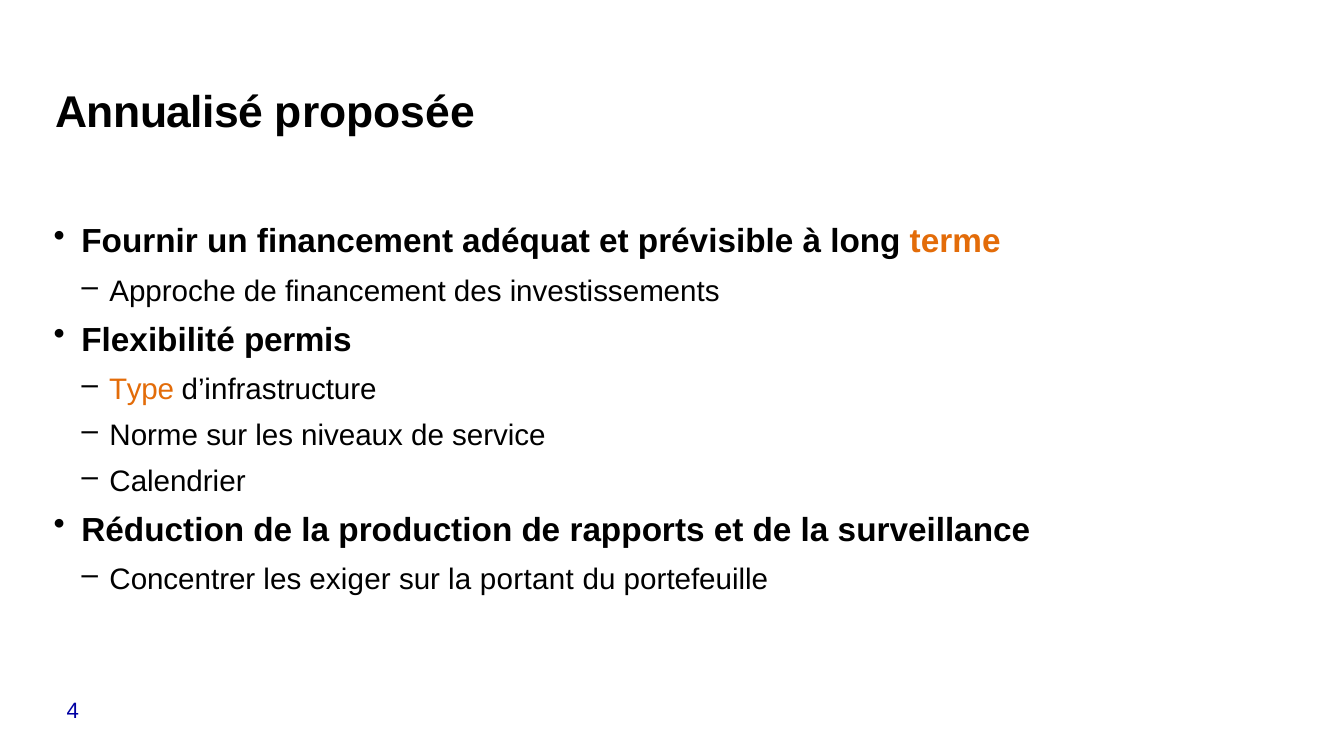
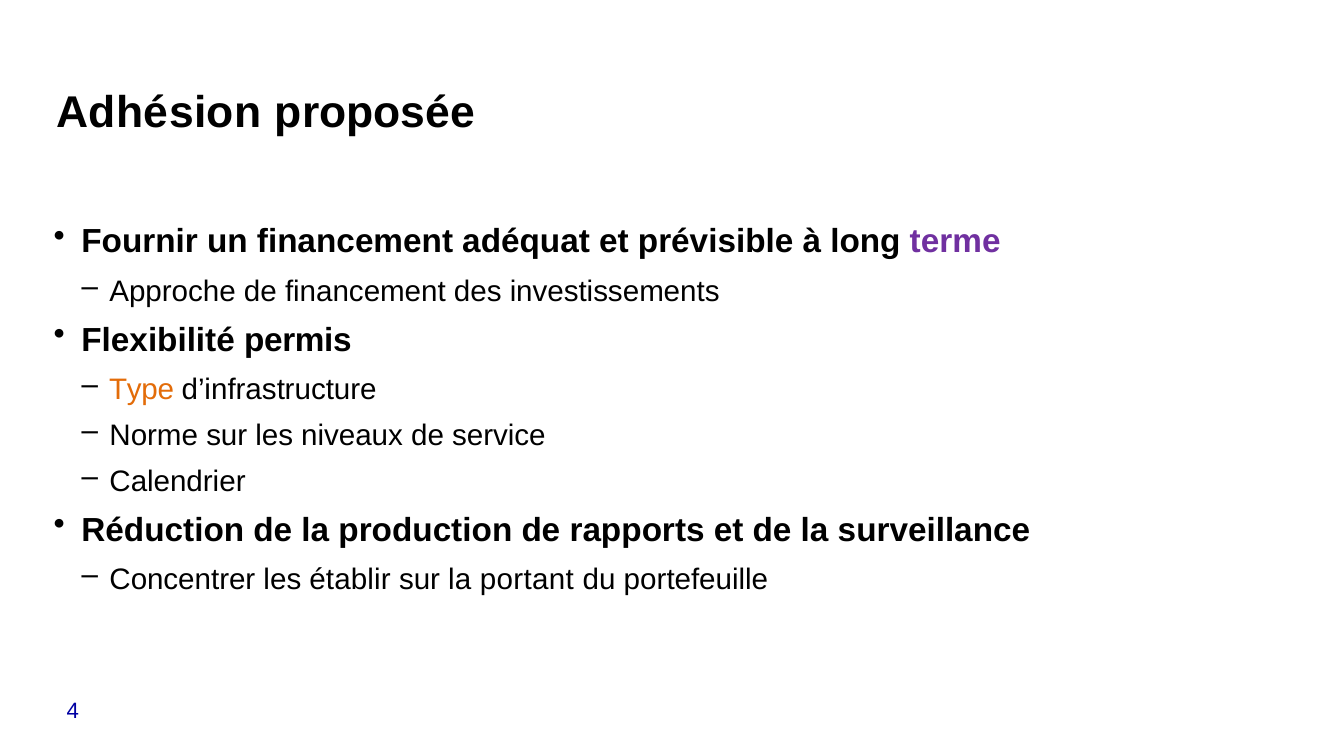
Annualisé: Annualisé -> Adhésion (159, 113)
terme colour: orange -> purple (955, 242)
exiger: exiger -> établir (350, 580)
